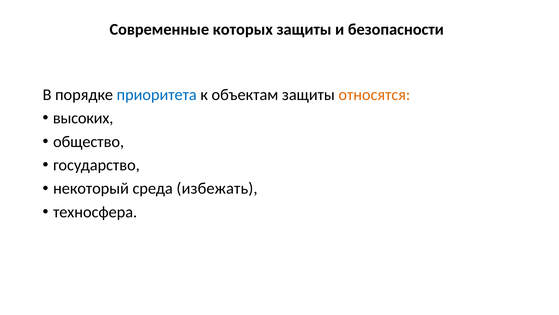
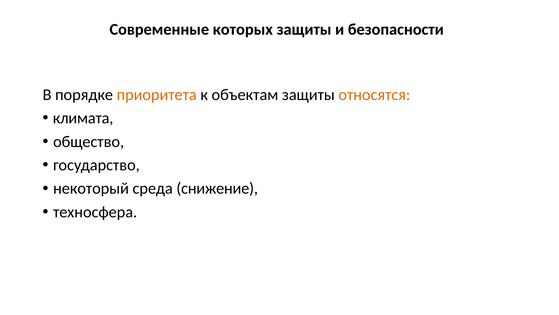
приоритета colour: blue -> orange (157, 95)
высоких: высоких -> климата (83, 118)
избежать: избежать -> снижение (217, 188)
